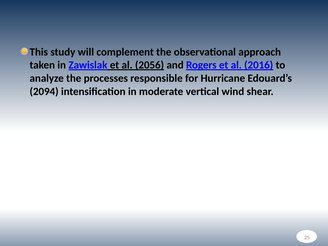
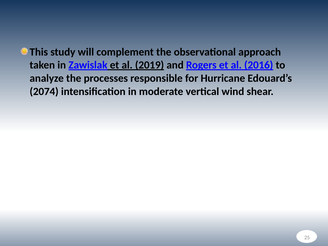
2056: 2056 -> 2019 (150, 65)
2094: 2094 -> 2074 (44, 91)
